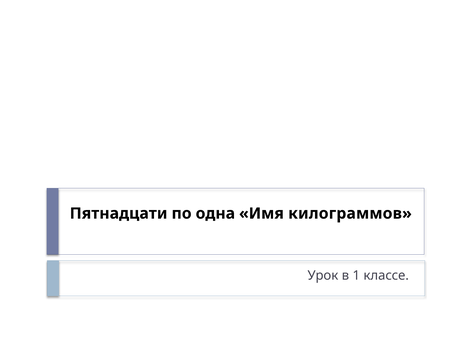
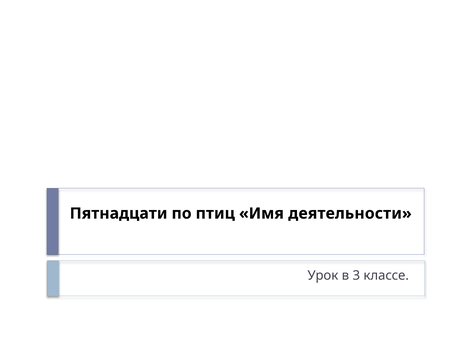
одна: одна -> птиц (215, 213)
килограммов: килограммов -> деятельности (350, 213)
1: 1 -> 3 (356, 276)
